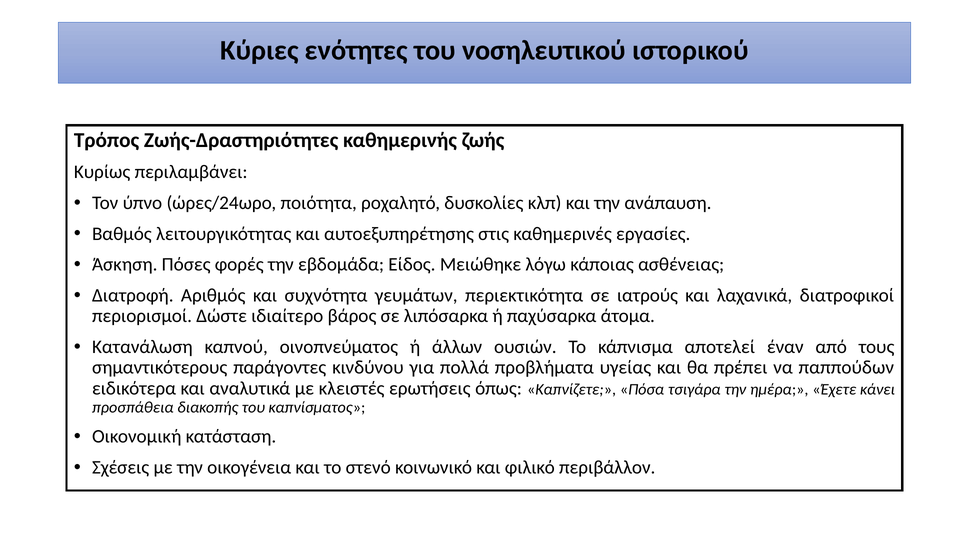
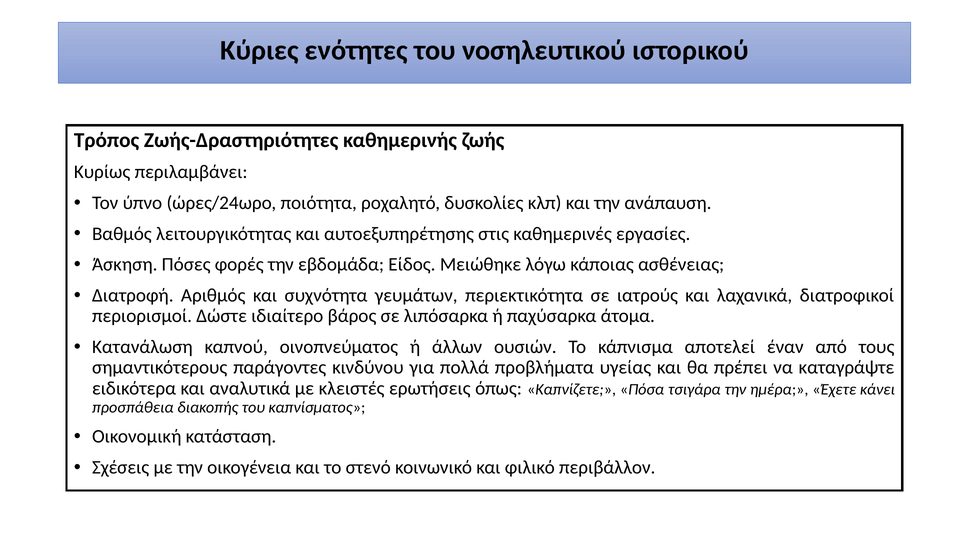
παππούδων: παππούδων -> καταγράψτε (846, 368)
